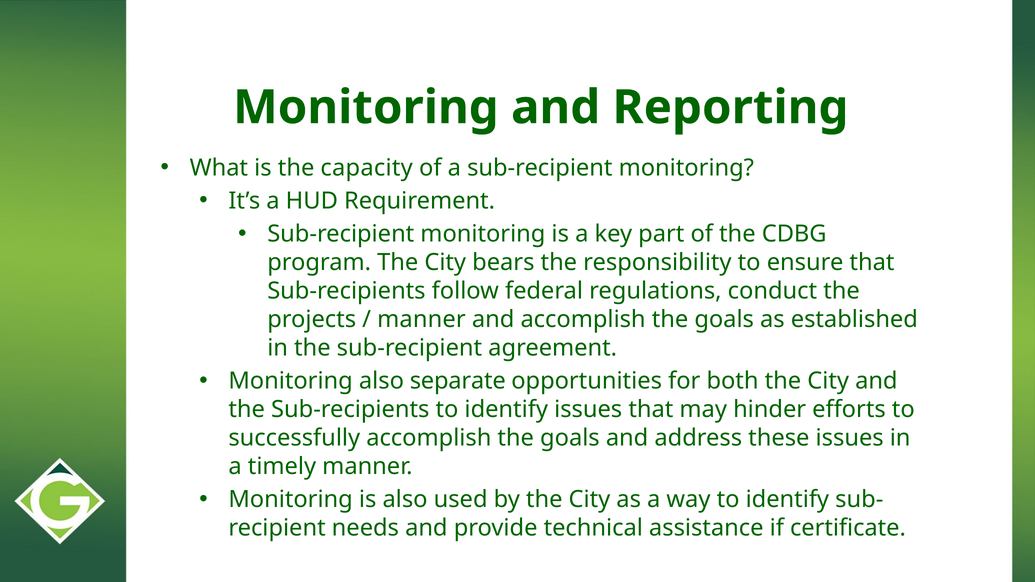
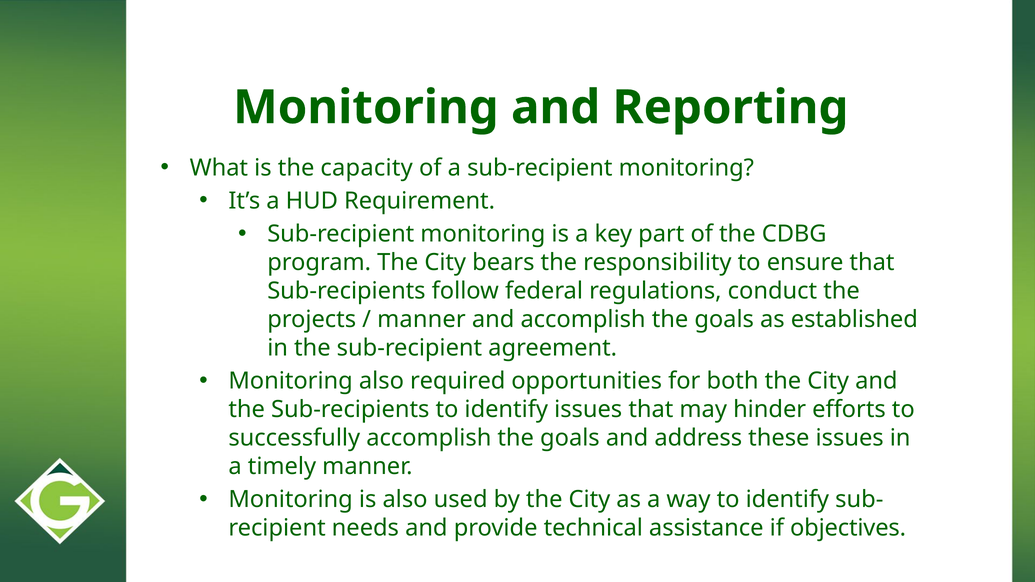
separate: separate -> required (458, 381)
certificate: certificate -> objectives (848, 528)
